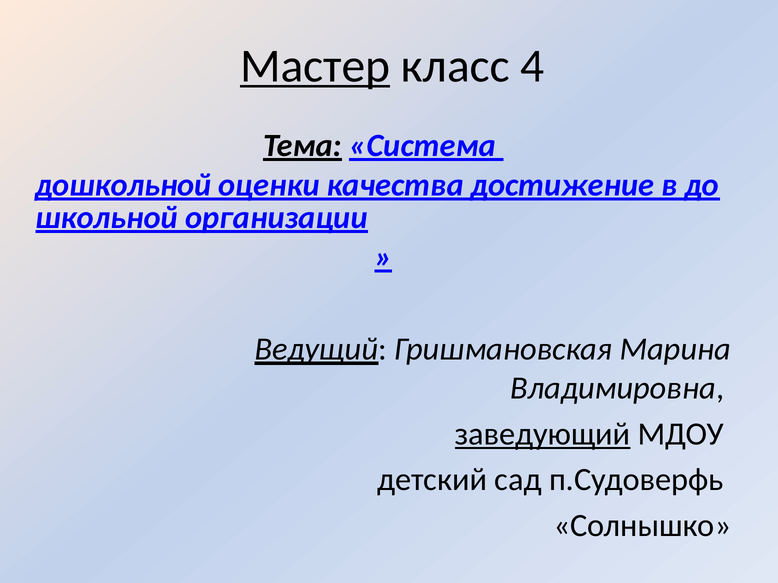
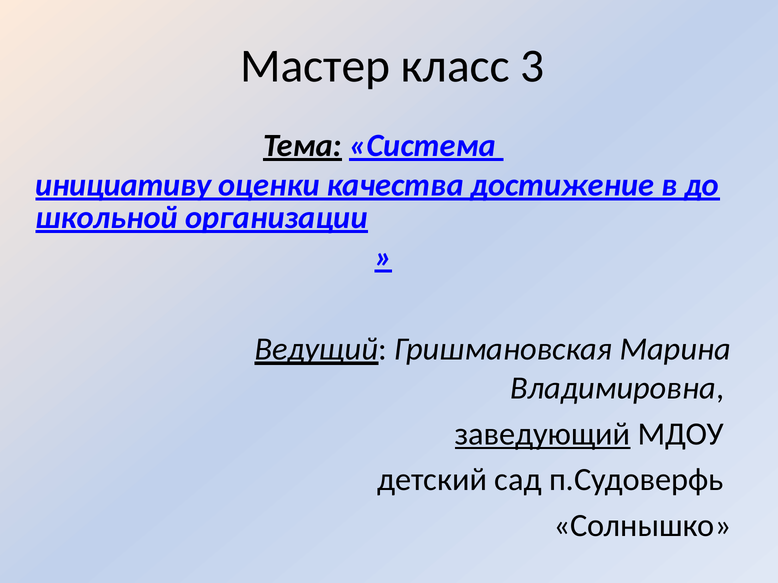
Мастер underline: present -> none (315, 66)
4: 4 -> 3 (533, 66)
дошкольной: дошкольной -> инициативу (123, 185)
